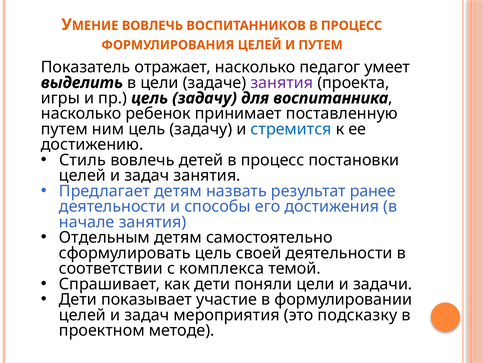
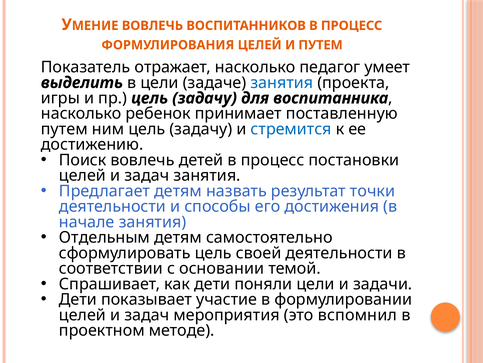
занятия colour: purple -> blue (282, 83)
Стиль: Стиль -> Поиск (83, 160)
ранее: ранее -> точки (373, 191)
комплекса: комплекса -> основании (222, 268)
подсказку: подсказку -> вспомнил (357, 314)
